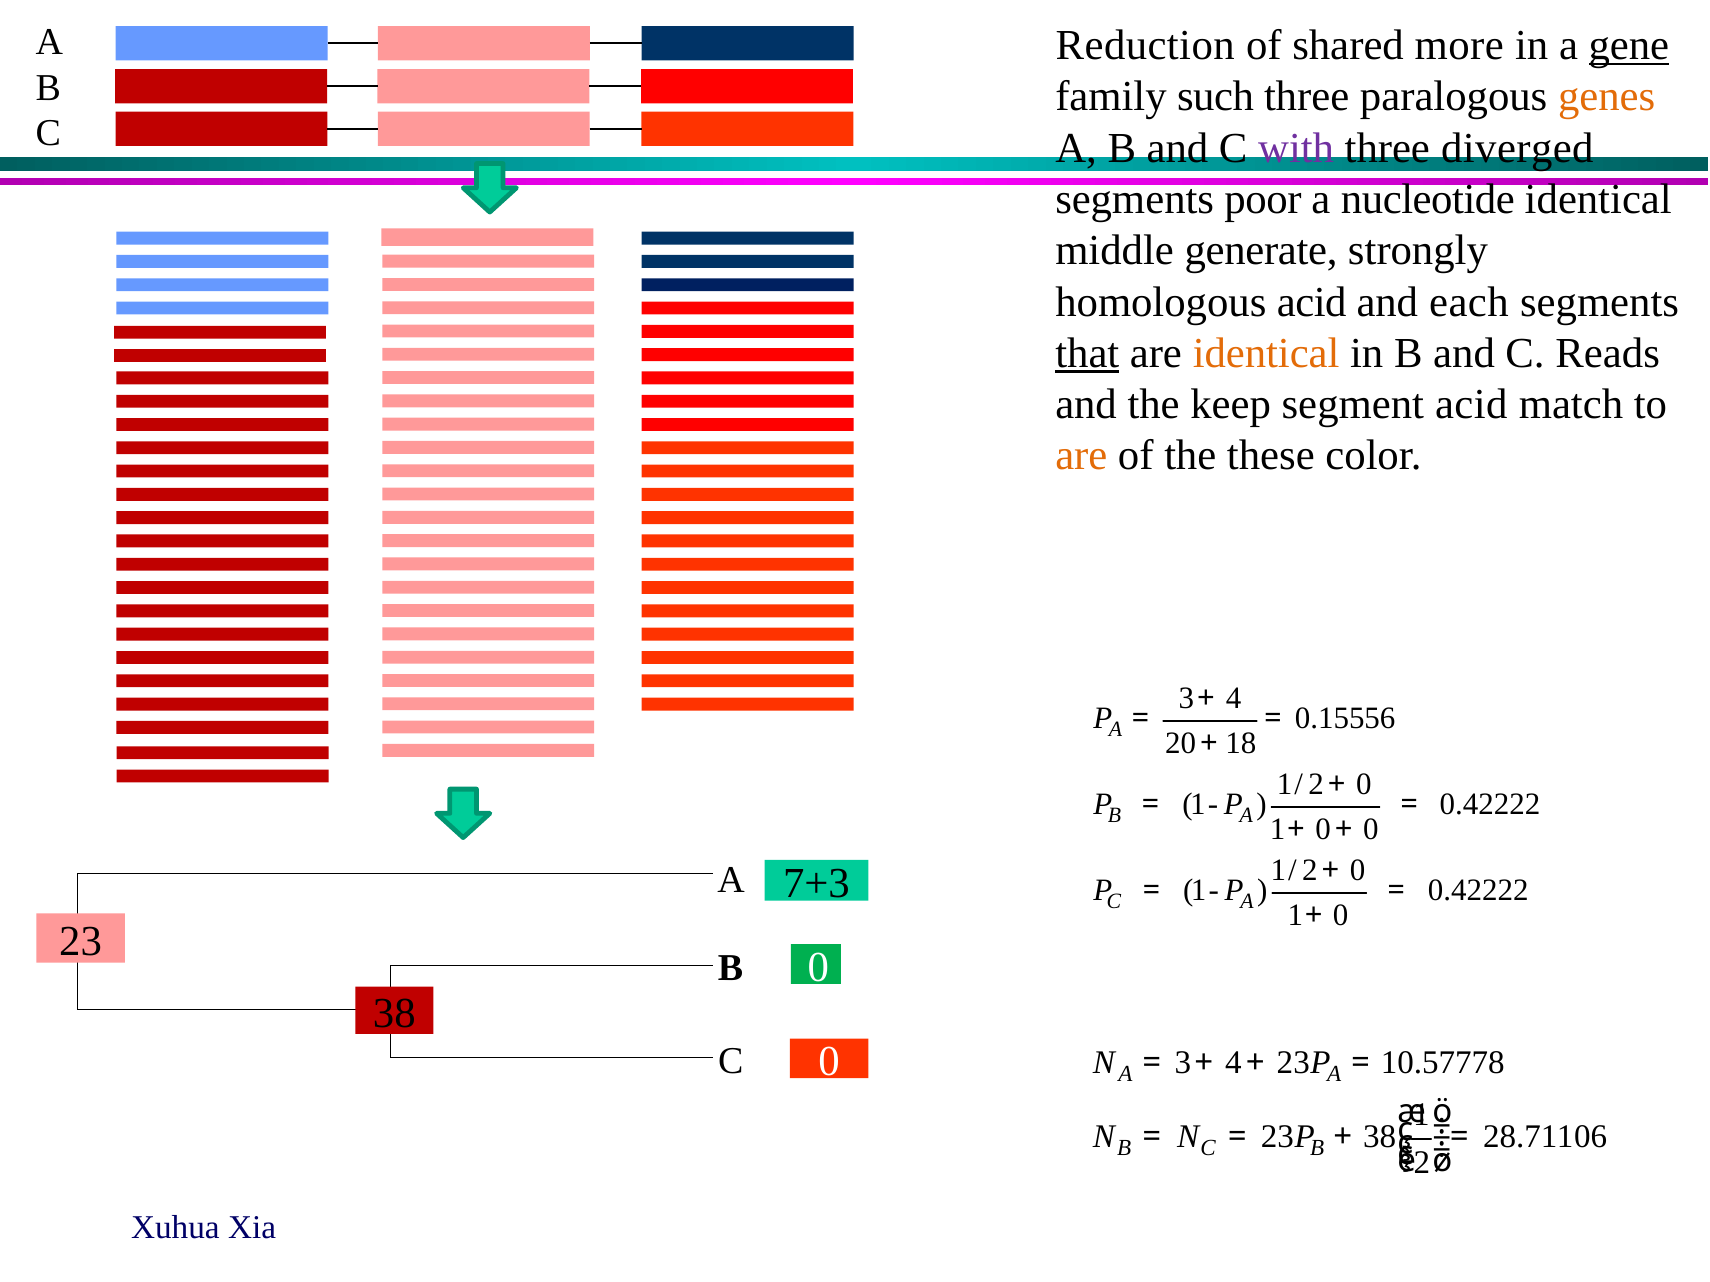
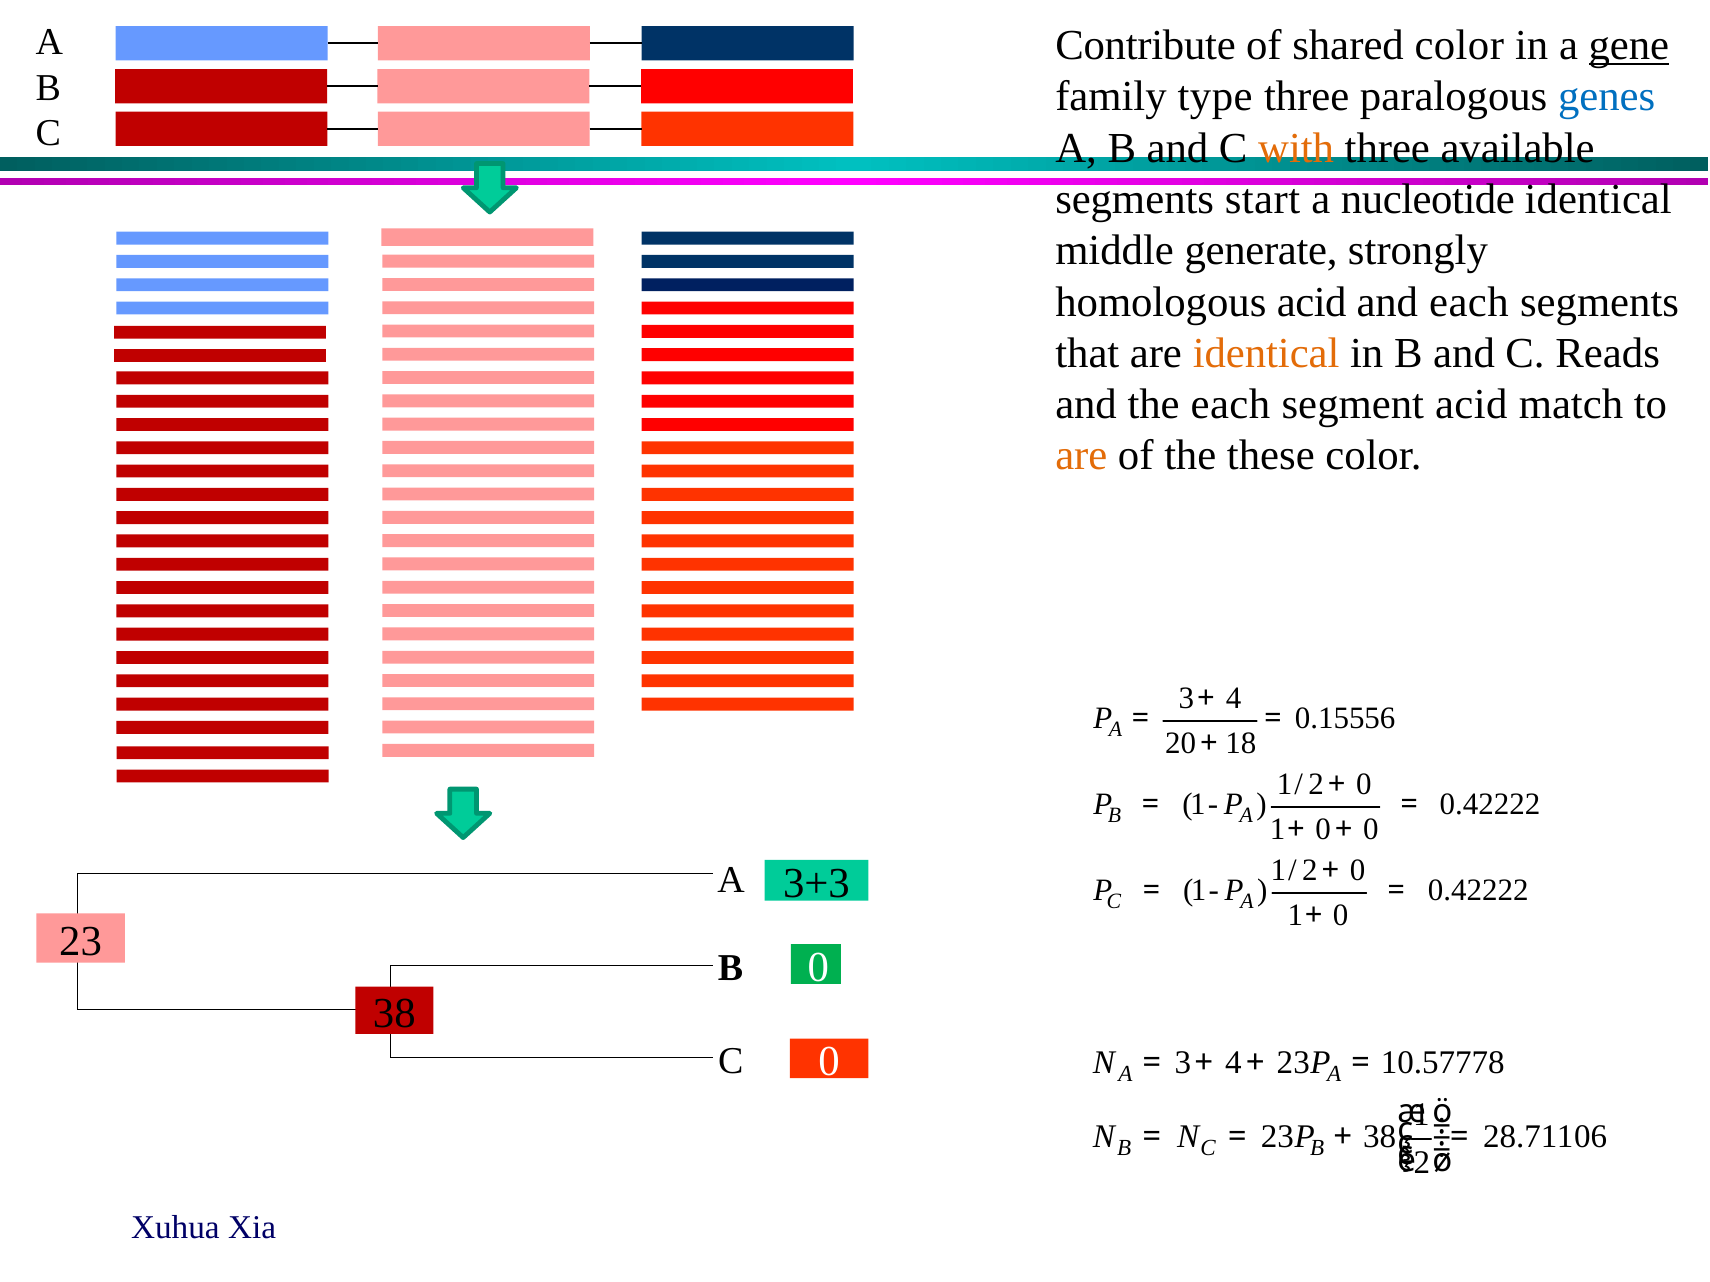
Reduction: Reduction -> Contribute (1146, 46)
shared more: more -> color (1459, 46)
such: such -> type (1215, 97)
genes colour: orange -> blue (1607, 97)
with colour: purple -> orange (1296, 148)
diverged: diverged -> available (1518, 148)
poor: poor -> start (1263, 199)
that underline: present -> none (1087, 353)
the keep: keep -> each (1230, 405)
7+3: 7+3 -> 3+3 (817, 884)
